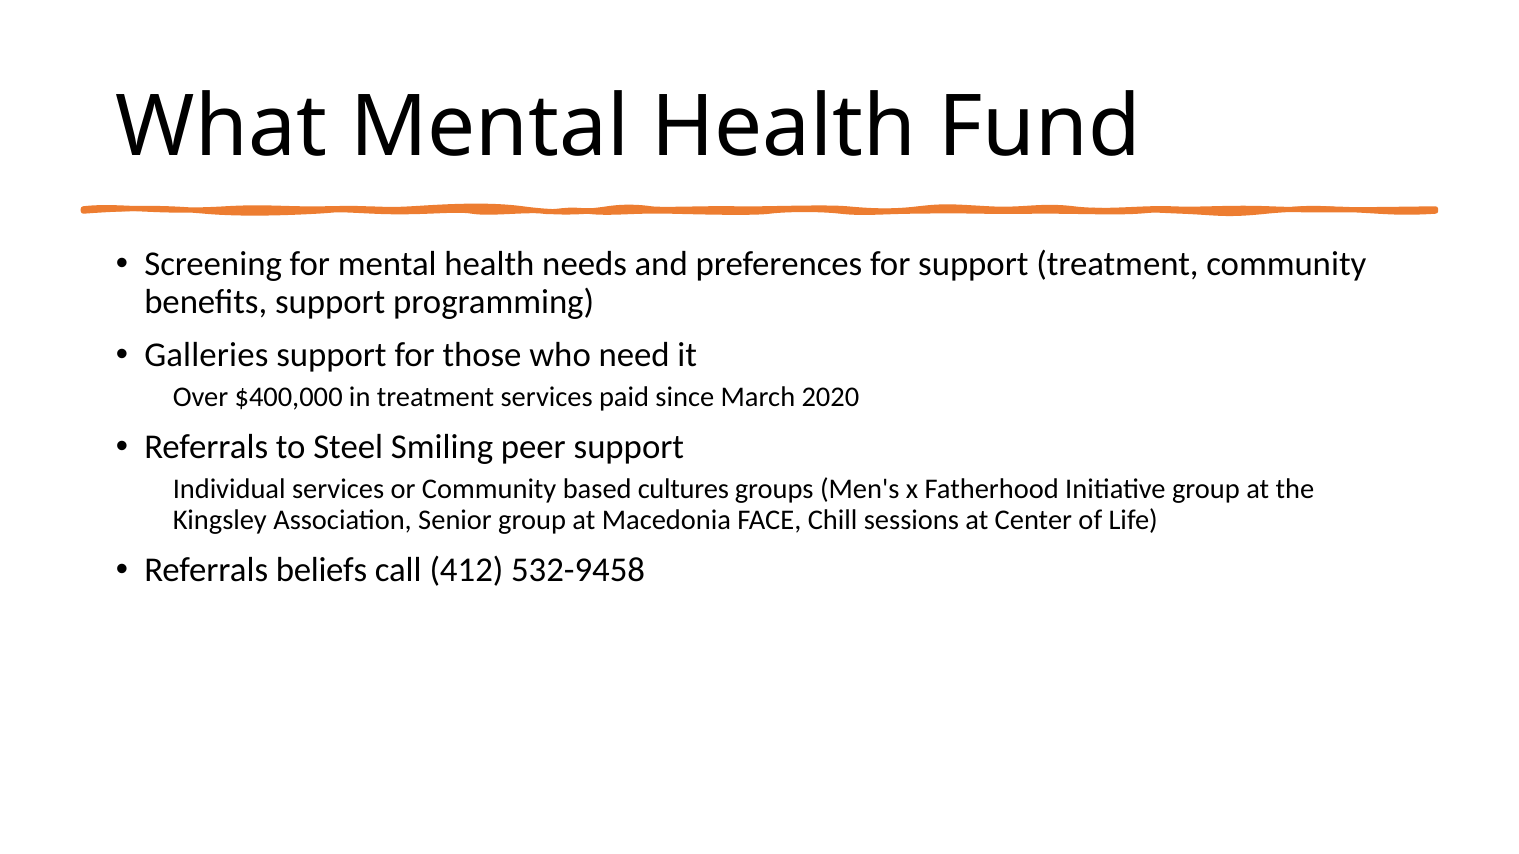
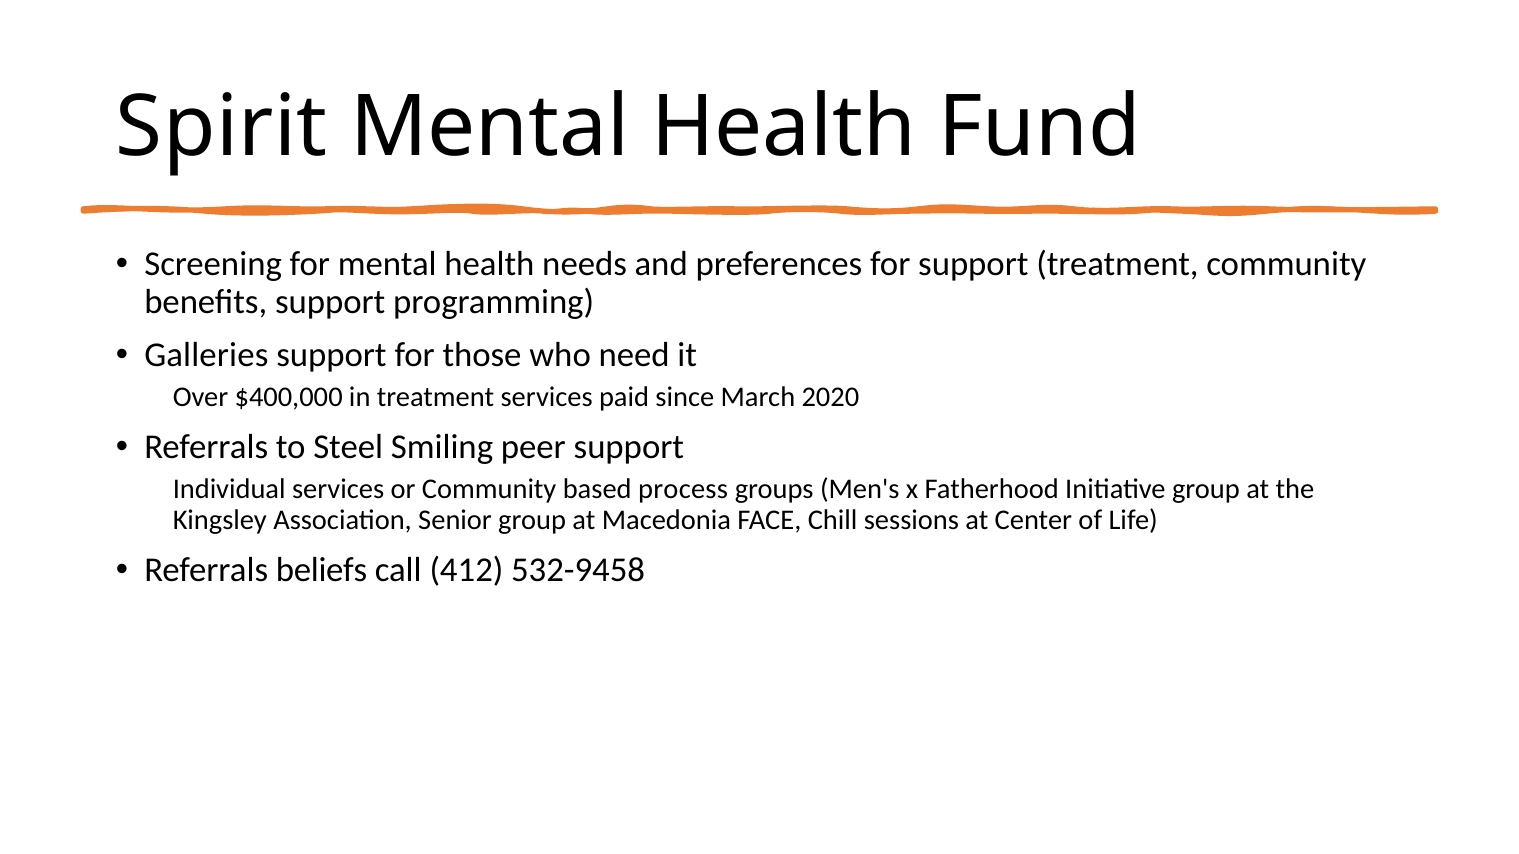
What: What -> Spirit (222, 128)
cultures: cultures -> process (683, 490)
